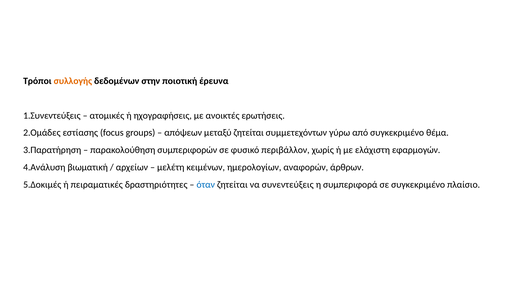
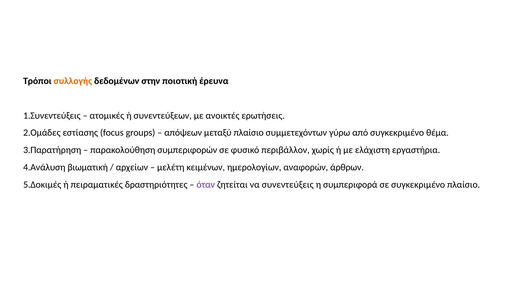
ηχογραφήσεις: ηχογραφήσεις -> συνεντεύξεων (163, 115)
μεταξύ ζητείται: ζητείται -> πλαίσιο (249, 133)
εφαρμογών: εφαρμογών -> εργαστήρια (416, 150)
όταν colour: blue -> purple (206, 184)
